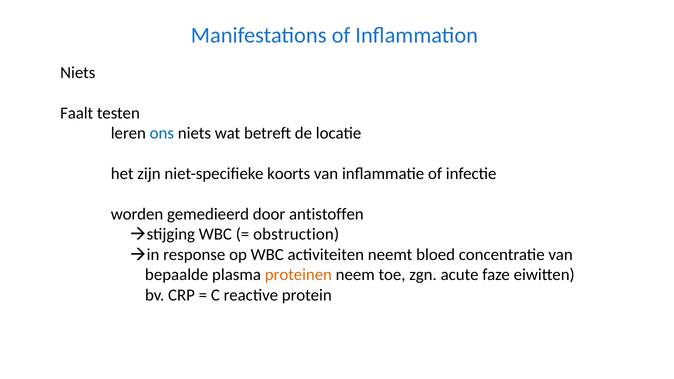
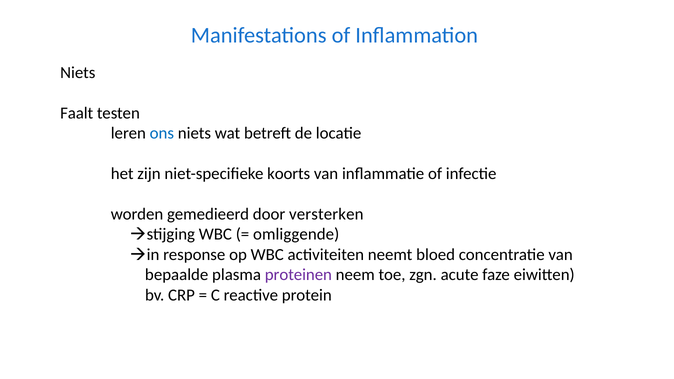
antistoffen: antistoffen -> versterken (326, 214)
obstruction: obstruction -> omliggende (296, 234)
proteinen colour: orange -> purple (298, 275)
